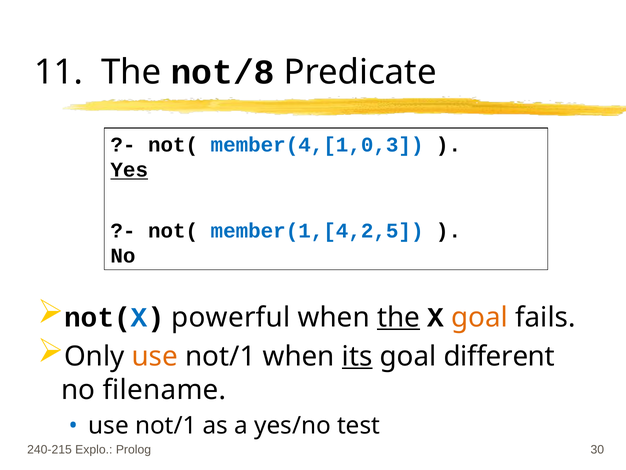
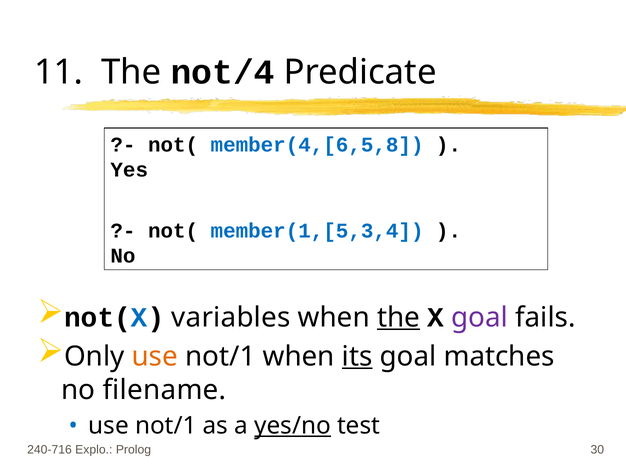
not/8: not/8 -> not/4 (223, 72)
member(4,[1,0,3: member(4,[1,0,3 -> member(4,[6,5,8 (317, 145)
Yes underline: present -> none (129, 170)
member(1,[4,2,5: member(1,[4,2,5 -> member(1,[5,3,4 (317, 230)
powerful: powerful -> variables (231, 317)
goal colour: orange -> purple (480, 317)
different: different -> matches (499, 356)
yes/no underline: none -> present (293, 425)
240-215: 240-215 -> 240-716 (49, 449)
